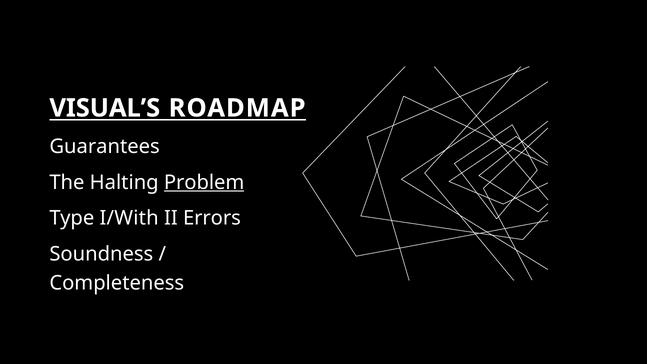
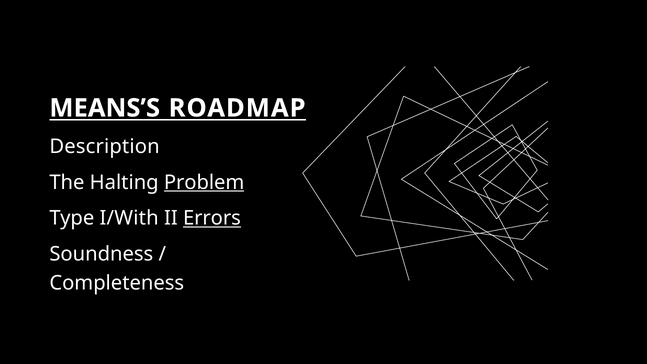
VISUAL’S: VISUAL’S -> MEANS’S (105, 108)
Guarantees: Guarantees -> Description (105, 147)
Errors underline: none -> present (212, 218)
